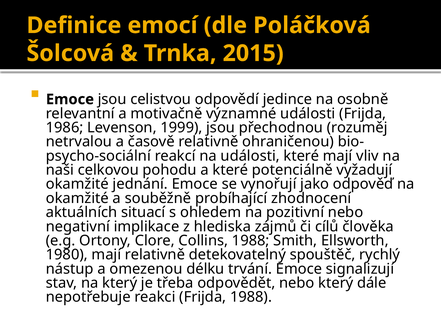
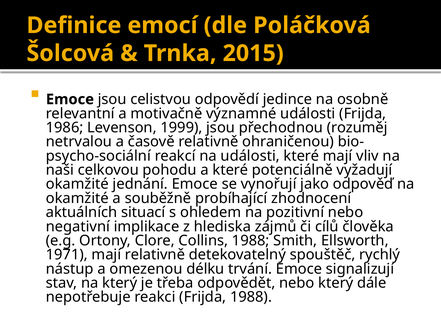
1980: 1980 -> 1971 (67, 255)
